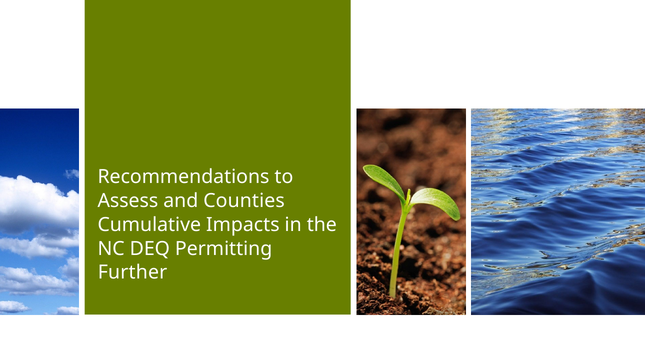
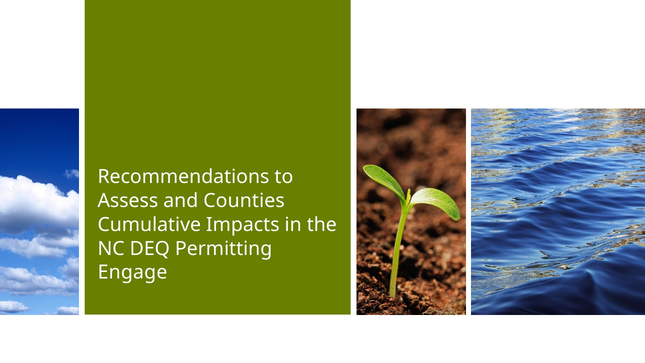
Further: Further -> Engage (133, 272)
